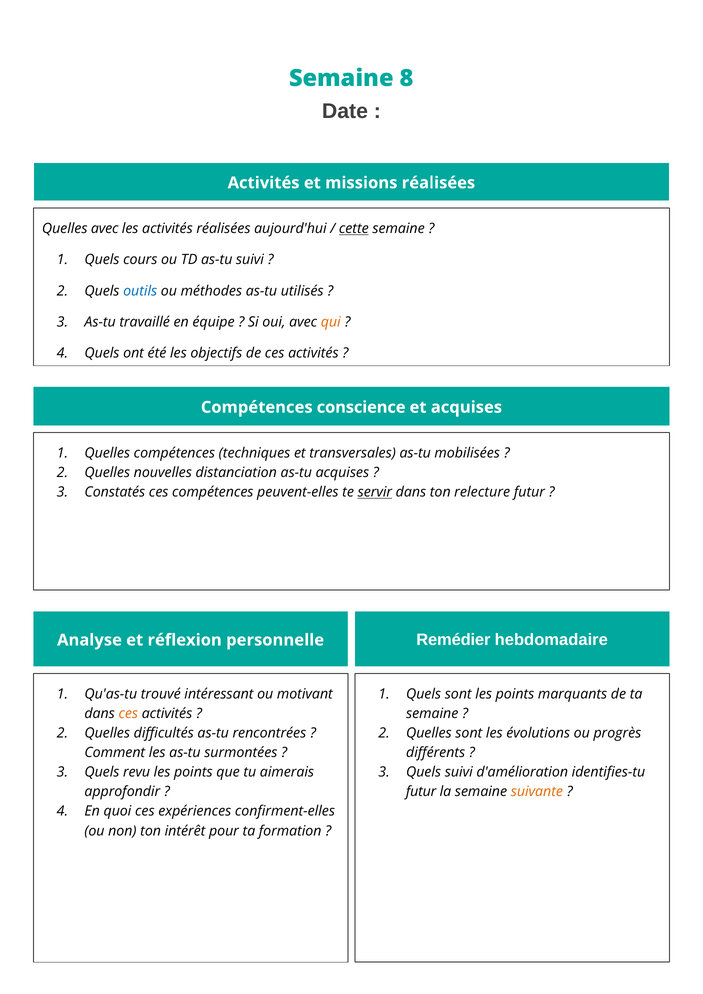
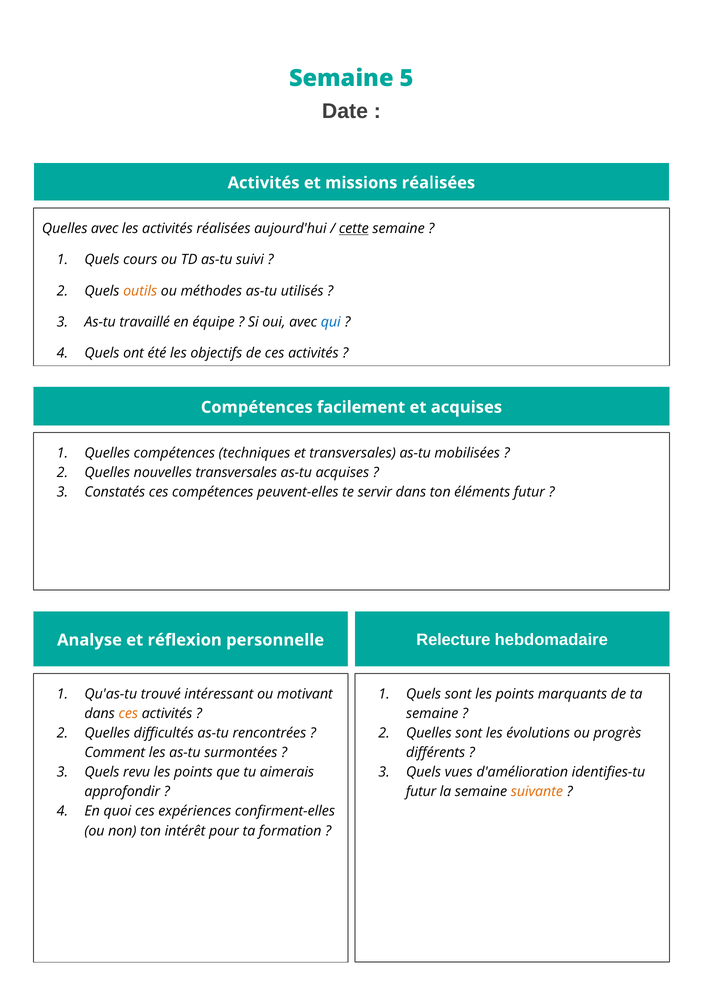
8: 8 -> 5 (407, 79)
outils colour: blue -> orange (140, 291)
qui colour: orange -> blue (331, 322)
conscience: conscience -> facilement (361, 407)
nouvelles distanciation: distanciation -> transversales (236, 473)
servir underline: present -> none (375, 492)
relecture: relecture -> éléments (482, 492)
Remédier: Remédier -> Relecture (453, 640)
Quels suivi: suivi -> vues (459, 772)
